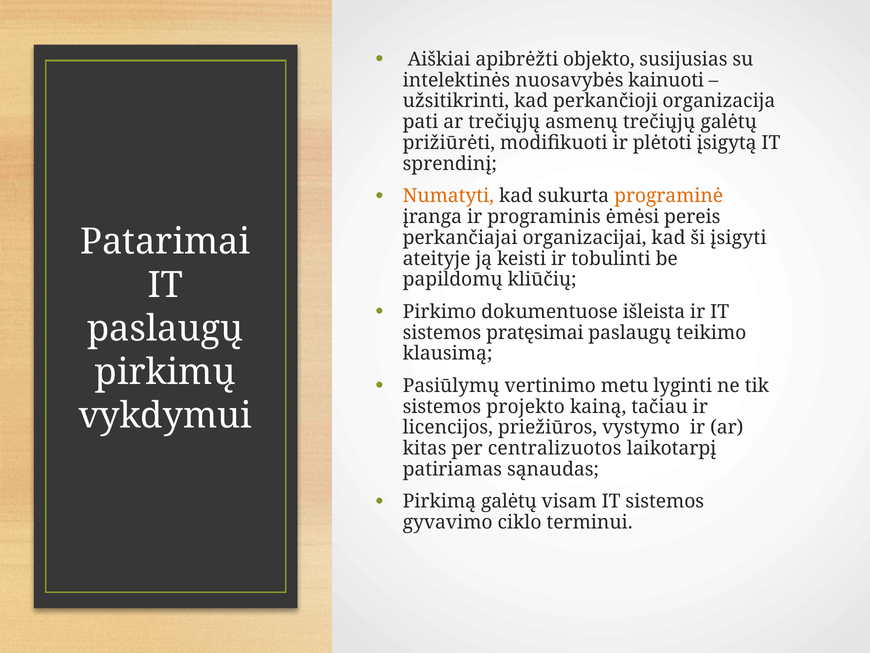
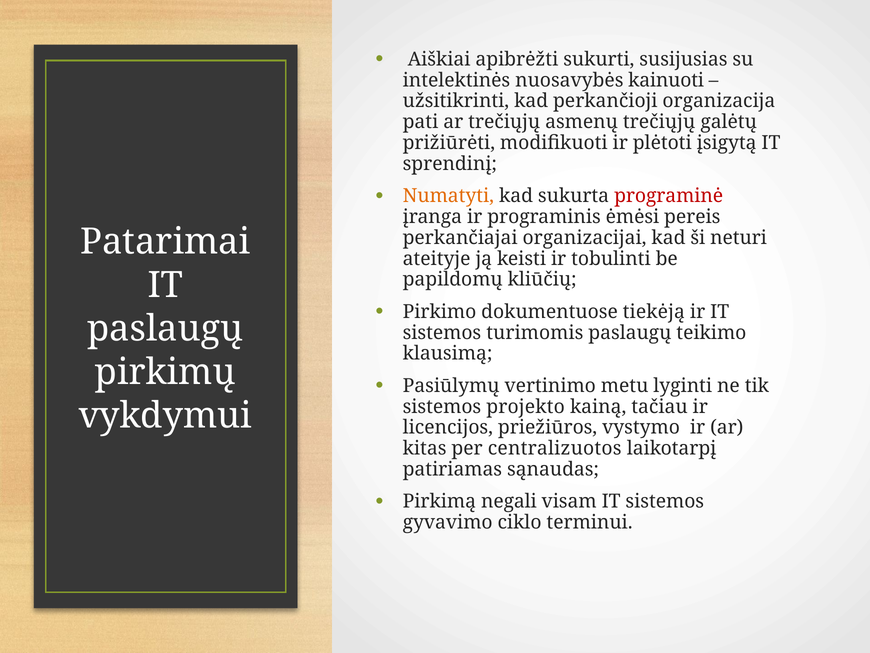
objekto: objekto -> sukurti (599, 59)
programinė colour: orange -> red (669, 196)
įsigyti: įsigyti -> neturi (739, 238)
išleista: išleista -> tiekėją (654, 312)
pratęsimai: pratęsimai -> turimomis (535, 332)
Pirkimą galėtų: galėtų -> negali (509, 501)
